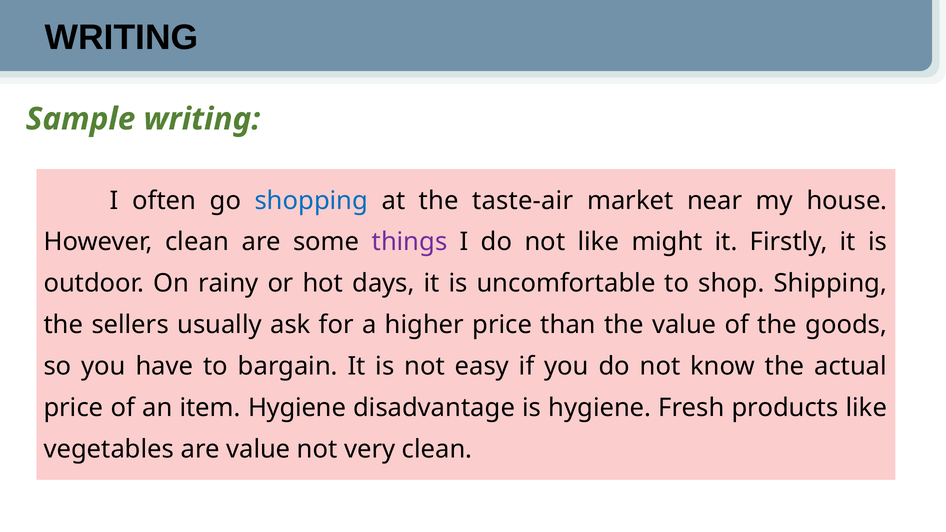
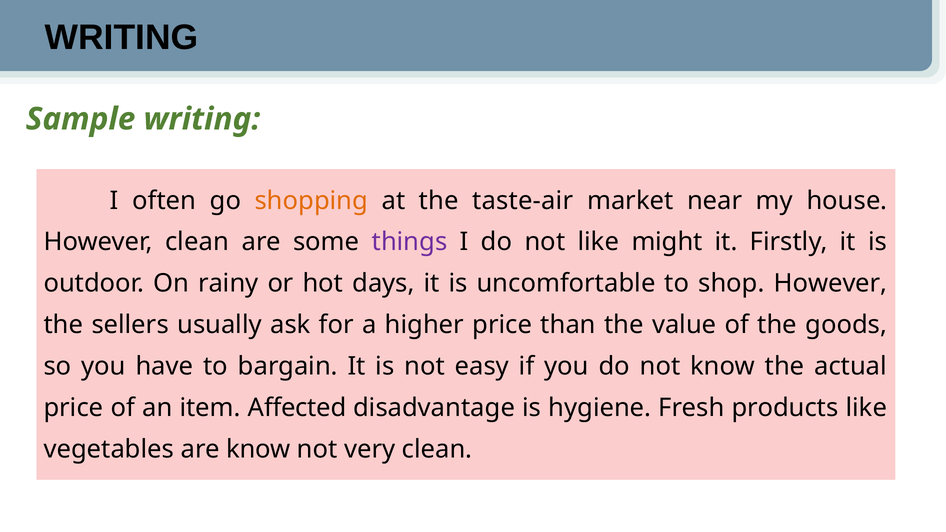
shopping colour: blue -> orange (311, 201)
shop Shipping: Shipping -> However (830, 284)
item Hygiene: Hygiene -> Affected (297, 408)
are value: value -> know (258, 449)
